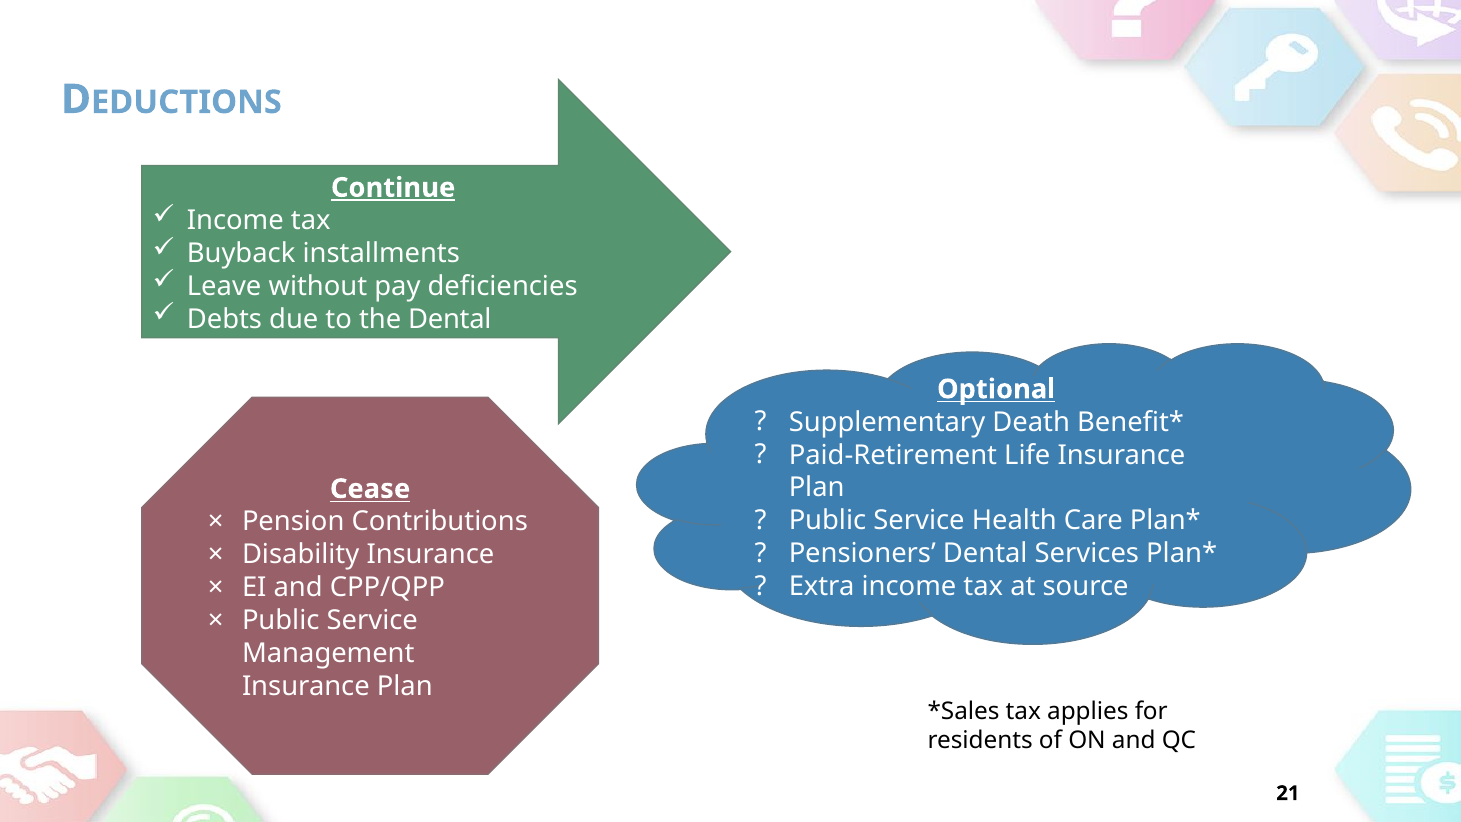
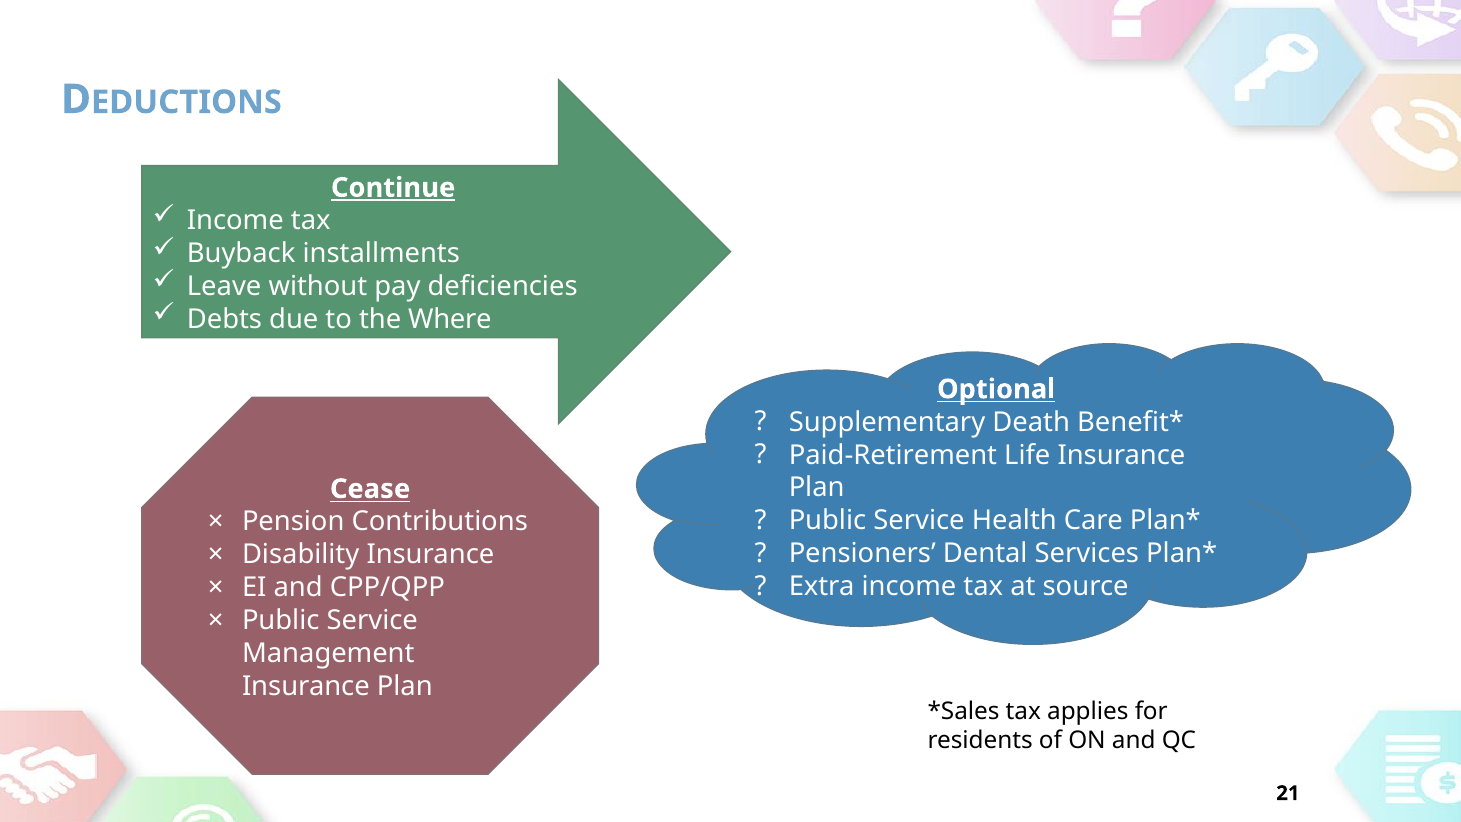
the Dental: Dental -> Where (450, 319)
